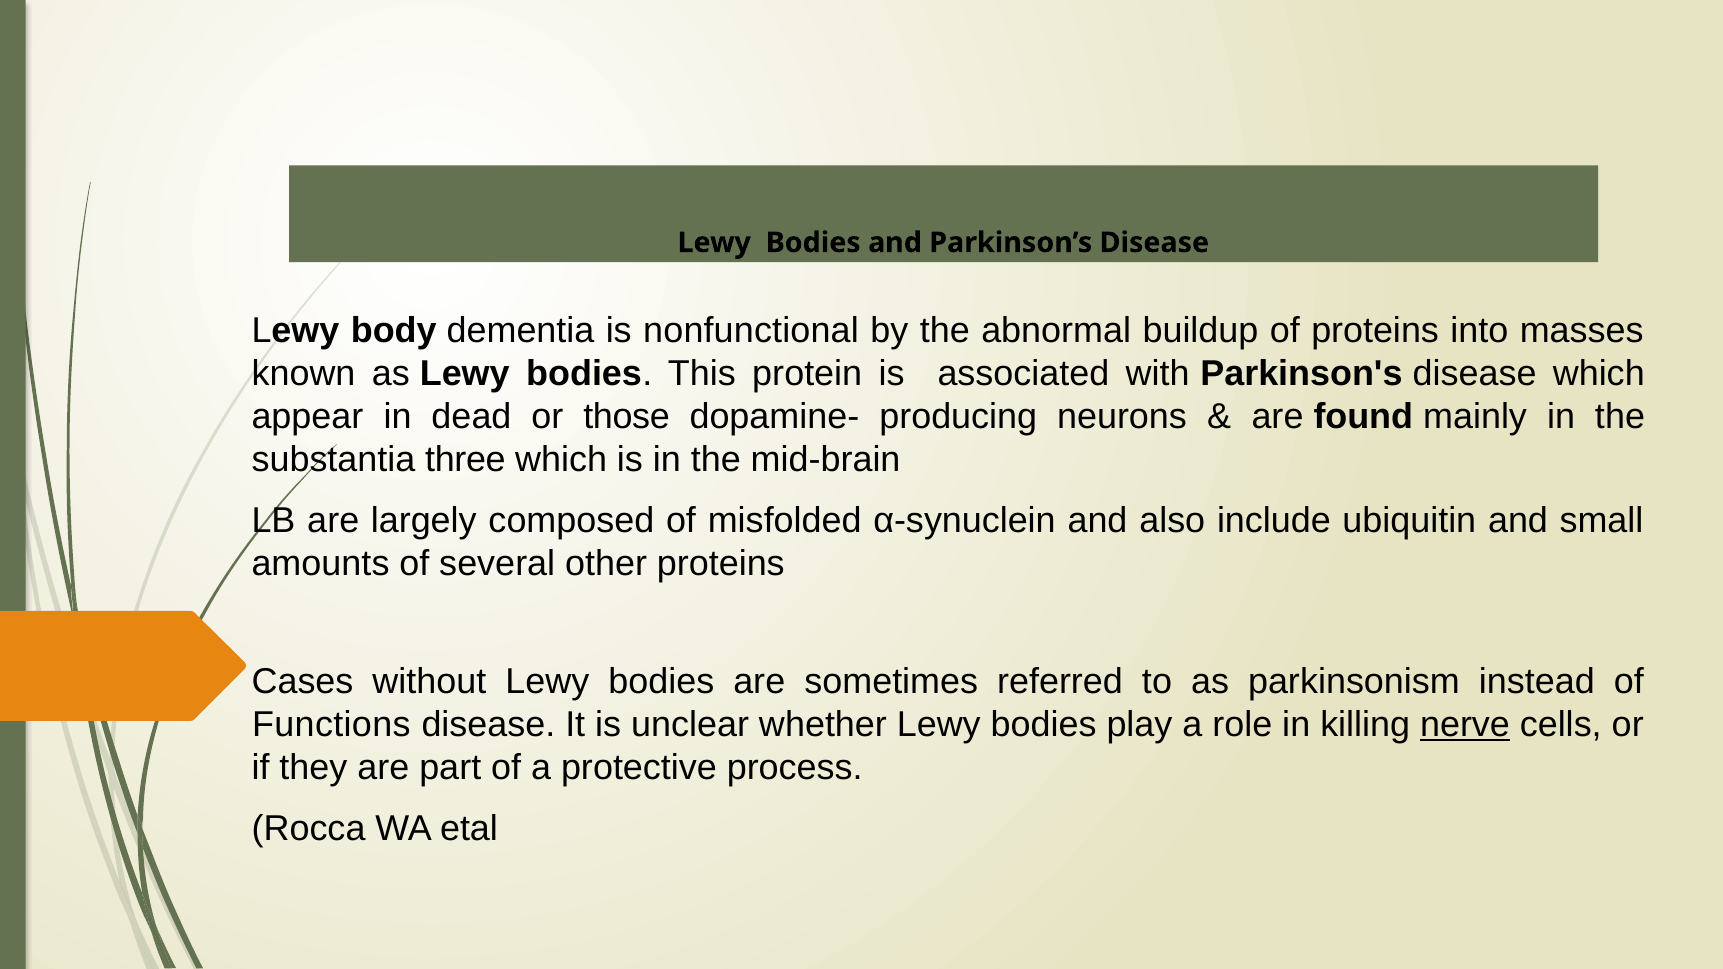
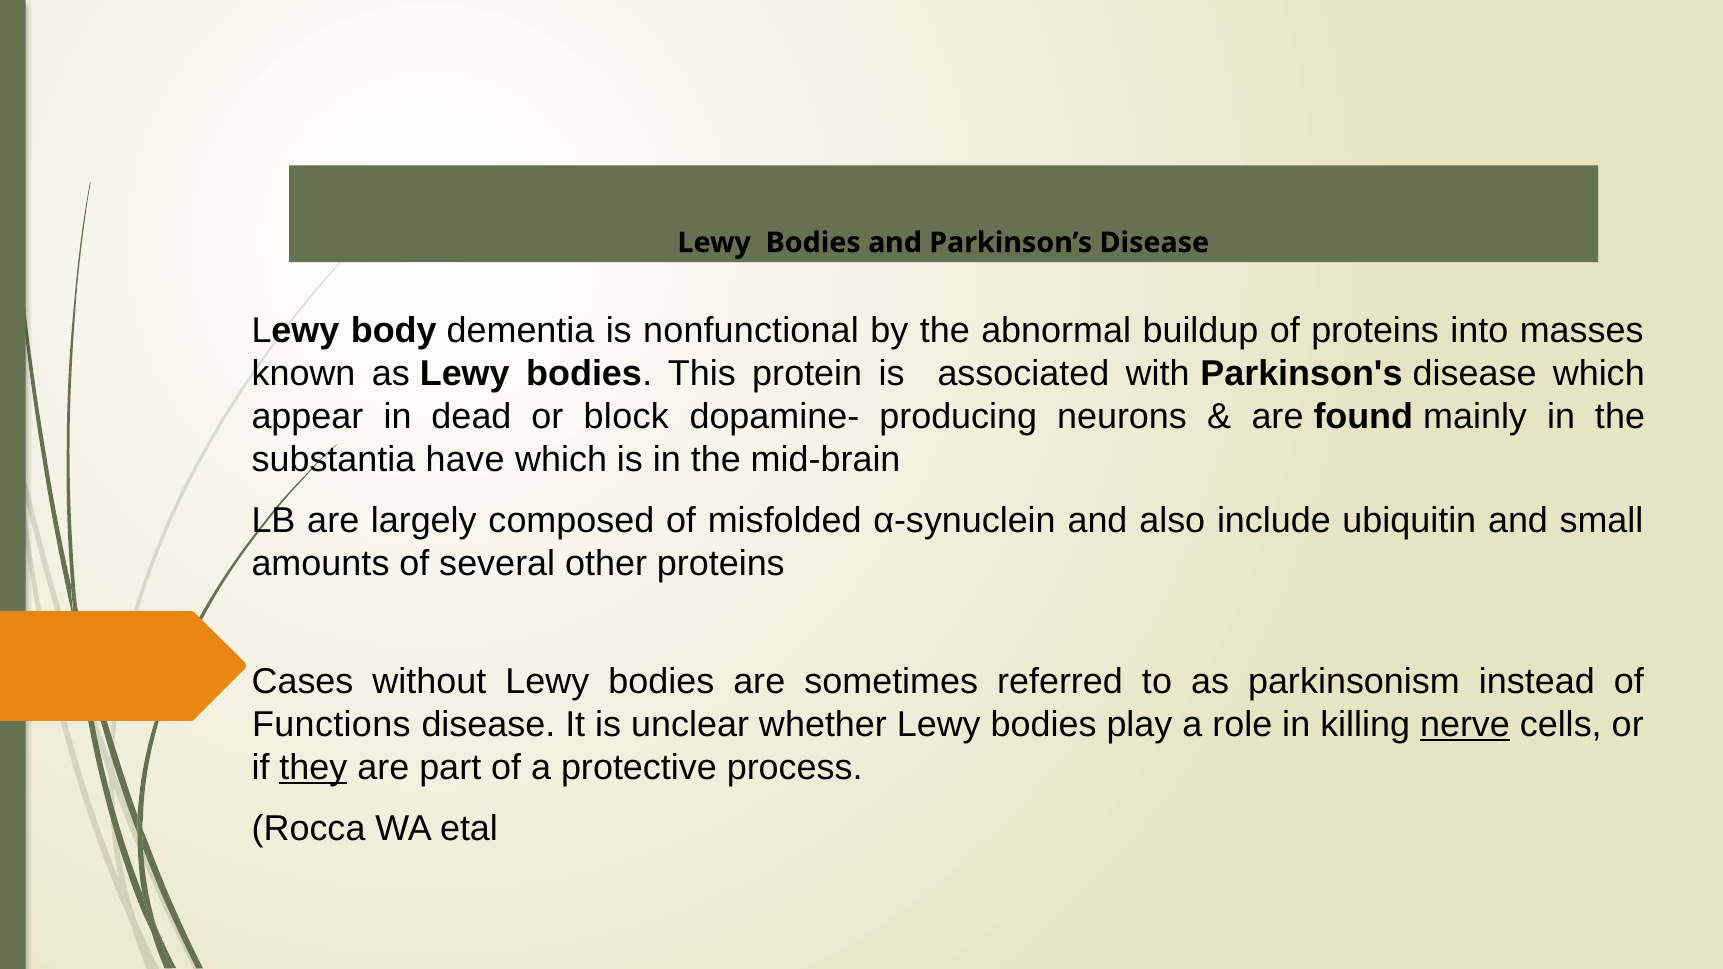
those: those -> block (626, 417)
three: three -> have (465, 460)
they underline: none -> present (313, 768)
